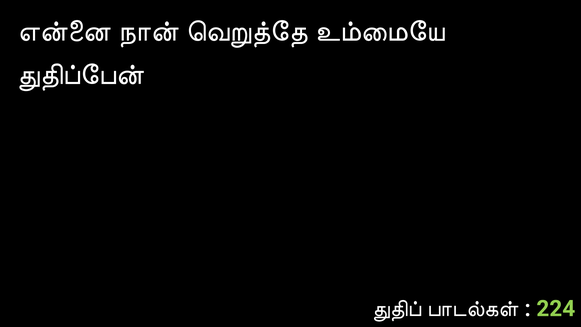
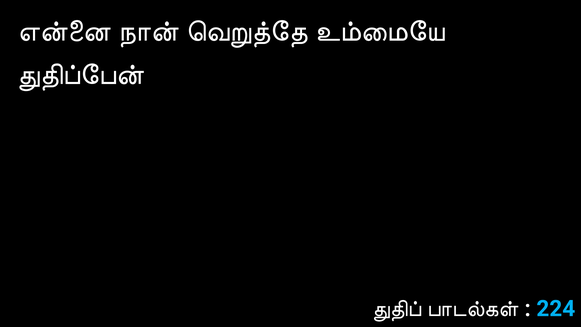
224 colour: light green -> light blue (556, 309)
